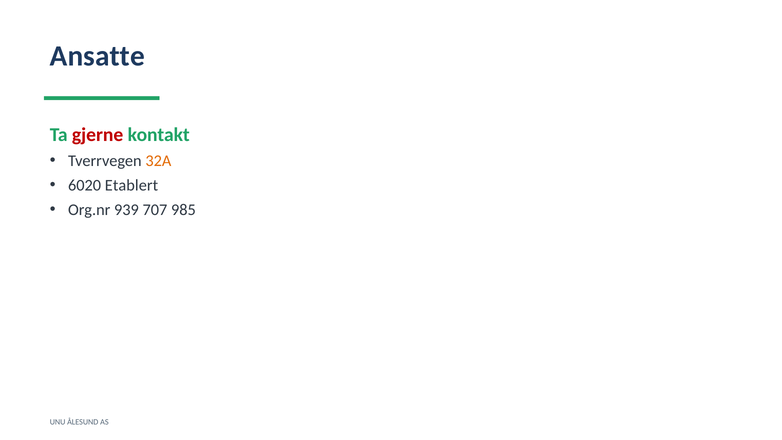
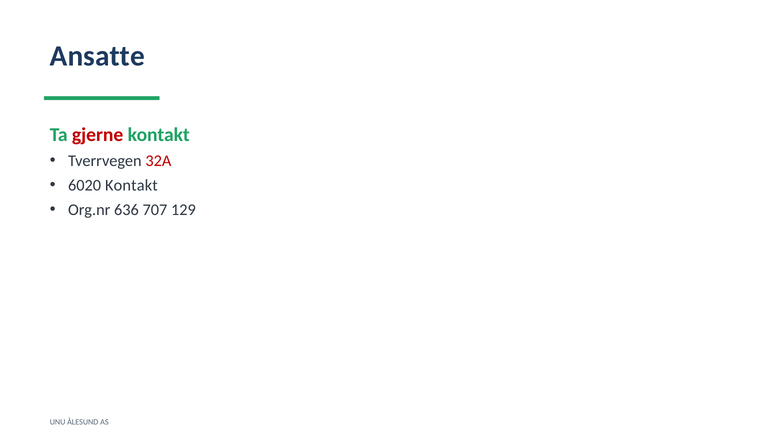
32A colour: orange -> red (158, 161)
6020 Etablert: Etablert -> Kontakt (131, 185)
939: 939 -> 636 (126, 210)
985: 985 -> 129 (183, 210)
